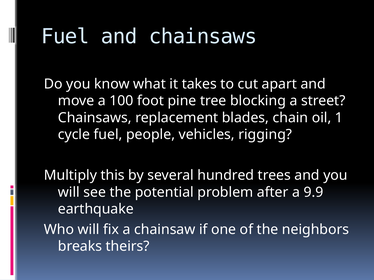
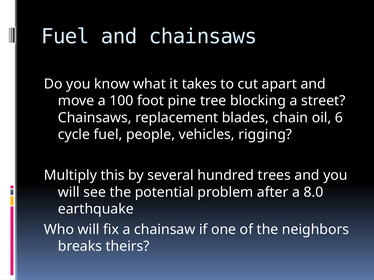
1: 1 -> 6 (339, 118)
9.9: 9.9 -> 8.0 (313, 193)
